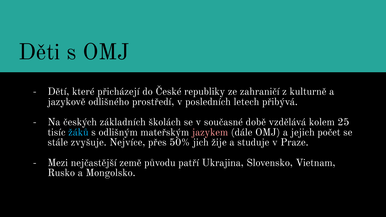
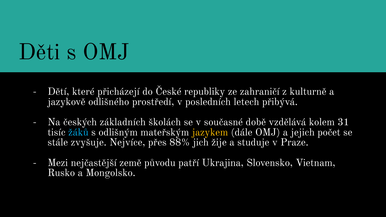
25: 25 -> 31 (343, 122)
jazykem colour: pink -> yellow (210, 132)
50%: 50% -> 88% (180, 142)
